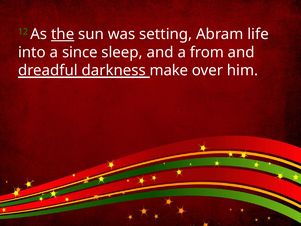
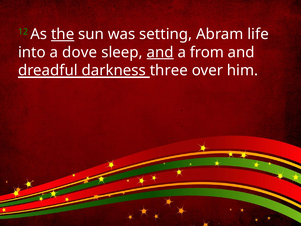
since: since -> dove (80, 52)
and underline: none -> present (160, 52)
make: make -> three (169, 70)
